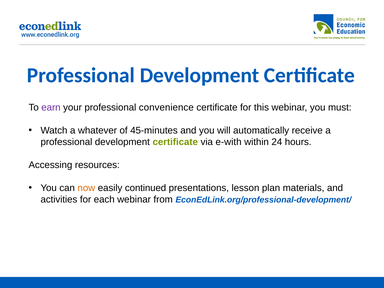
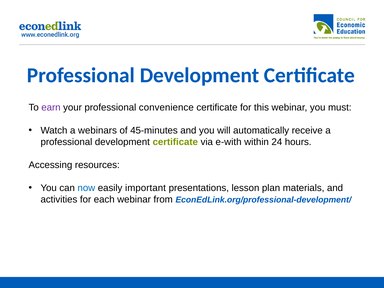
whatever: whatever -> webinars (97, 130)
now colour: orange -> blue (86, 188)
continued: continued -> important (145, 188)
